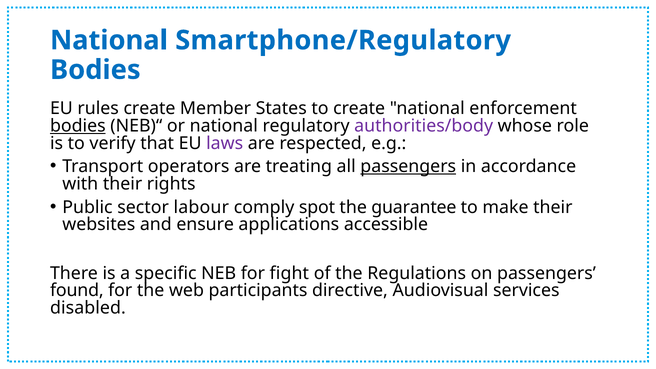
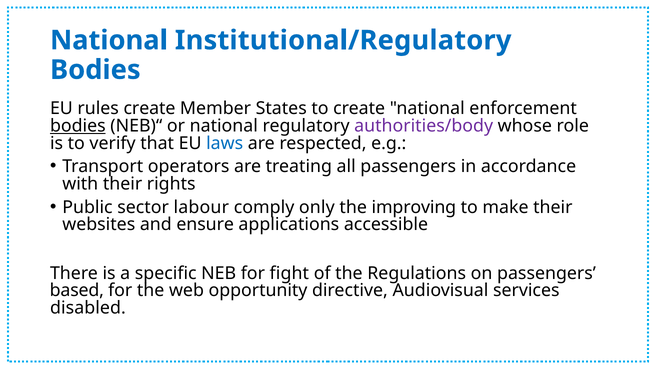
Smartphone/Regulatory: Smartphone/Regulatory -> Institutional/Regulatory (343, 40)
laws colour: purple -> blue (225, 143)
passengers underline: present -> none (408, 167)
spot: spot -> only (317, 207)
guarantee: guarantee -> improving (414, 207)
found: found -> based (77, 290)
participants: participants -> opportunity (258, 290)
